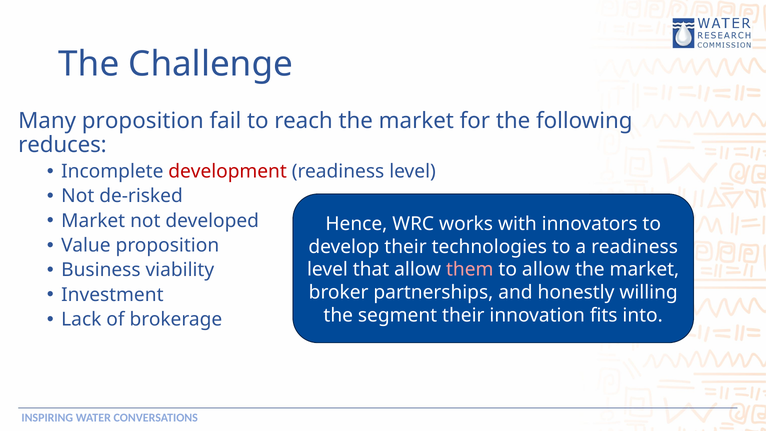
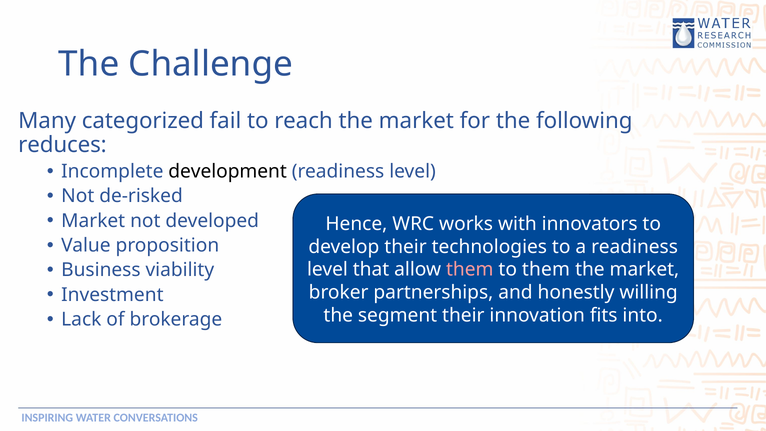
Many proposition: proposition -> categorized (143, 121)
development colour: red -> black (228, 171)
to allow: allow -> them (546, 270)
